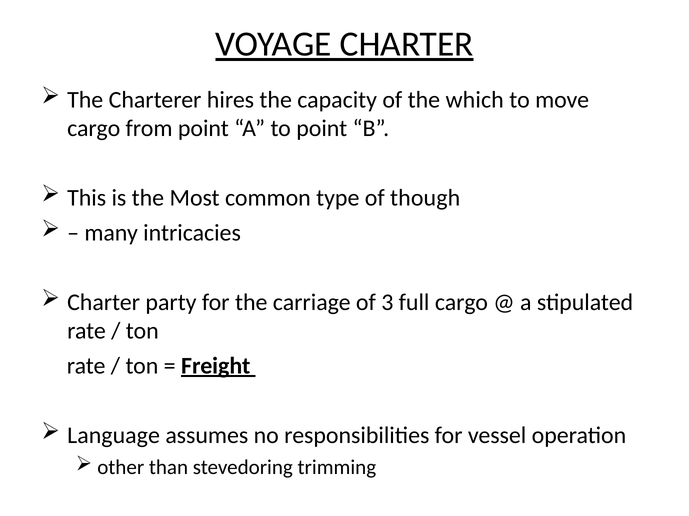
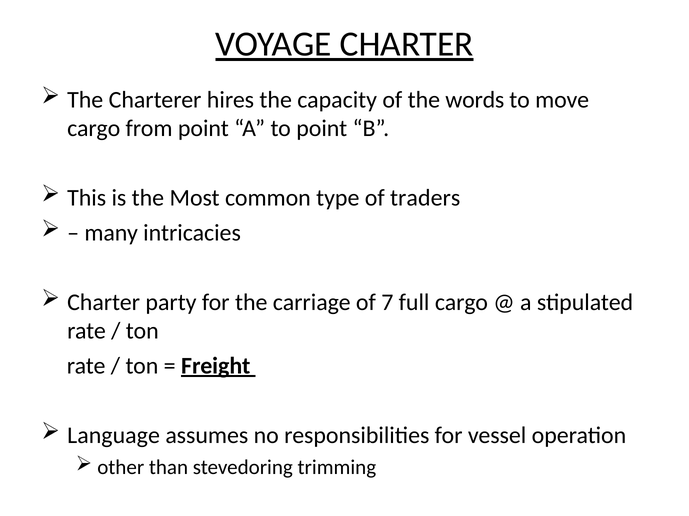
which: which -> words (475, 100)
though: though -> traders (425, 198)
3: 3 -> 7 (387, 303)
